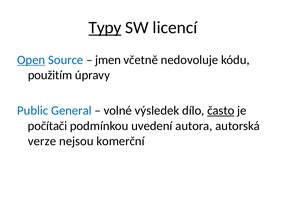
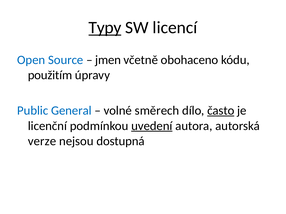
Open underline: present -> none (31, 60)
nedovoluje: nedovoluje -> obohaceno (190, 60)
výsledek: výsledek -> směrech (157, 111)
počítači: počítači -> licenční (47, 126)
uvedení underline: none -> present (152, 126)
komerční: komerční -> dostupná (121, 141)
